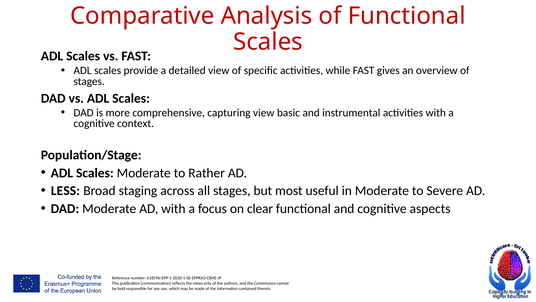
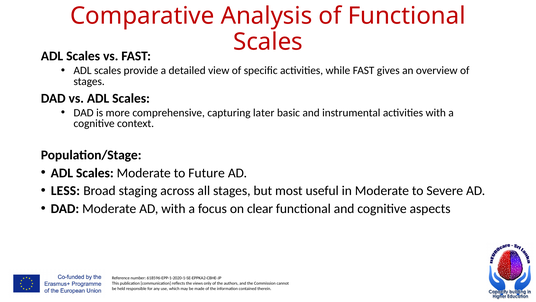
capturing view: view -> later (264, 113)
Rather: Rather -> Future (207, 173)
